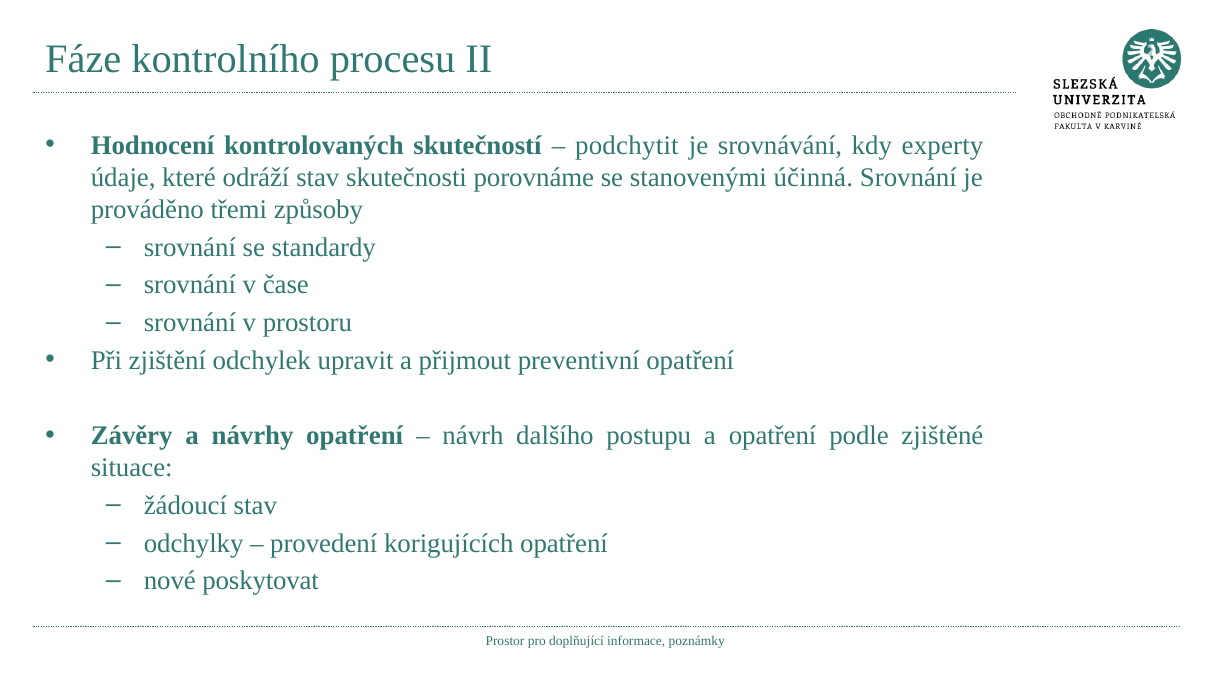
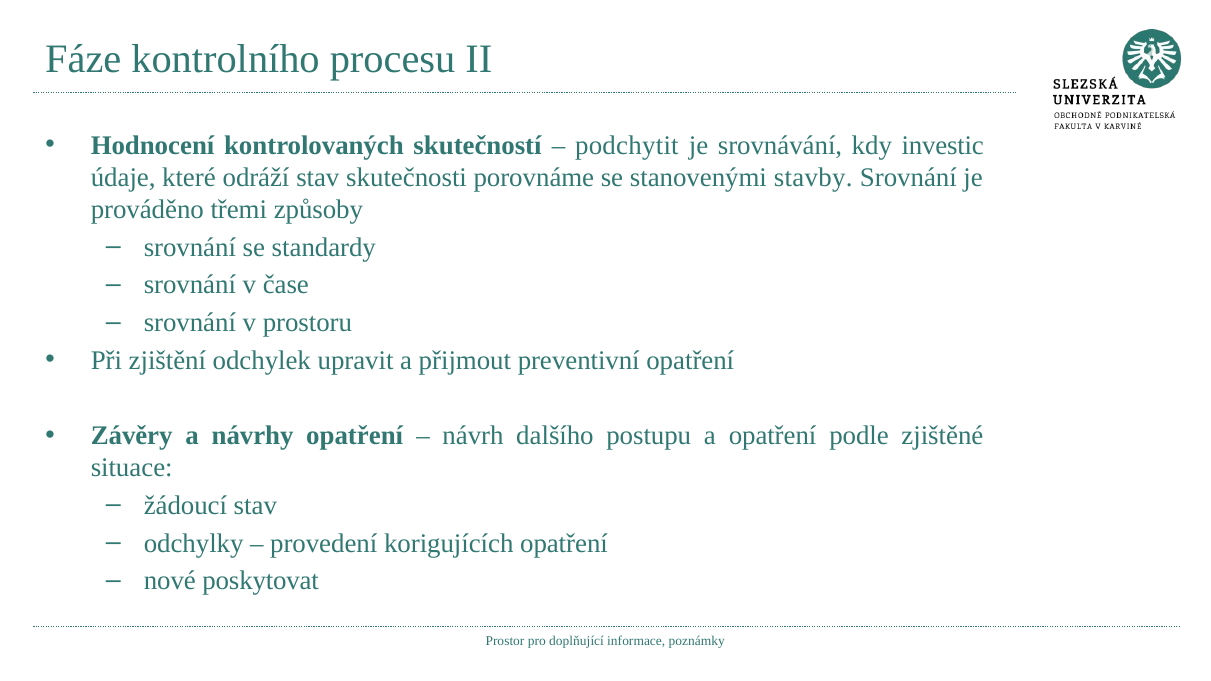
experty: experty -> investic (943, 145)
účinná: účinná -> stavby (813, 178)
